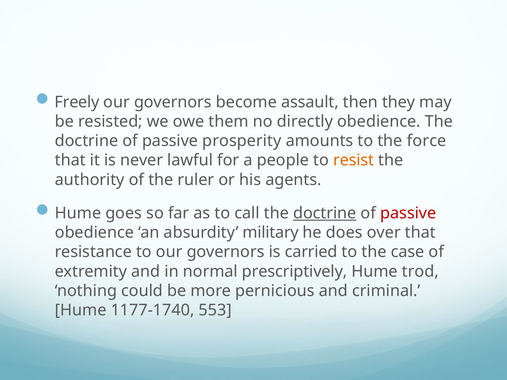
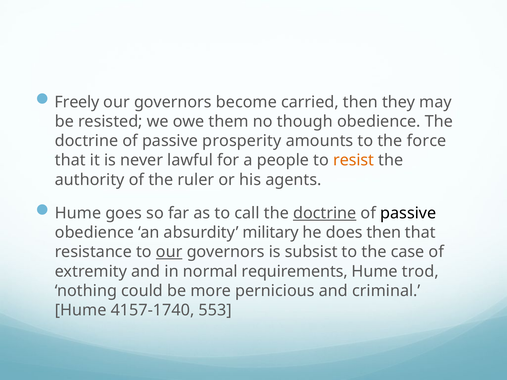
assault: assault -> carried (310, 102)
directly: directly -> though (305, 122)
passive colour: red -> black (408, 213)
does over: over -> then (384, 233)
our underline: none -> present (169, 252)
carried: carried -> subsist (311, 252)
prescriptively: prescriptively -> requirements (295, 272)
1177-1740: 1177-1740 -> 4157-1740 (153, 310)
